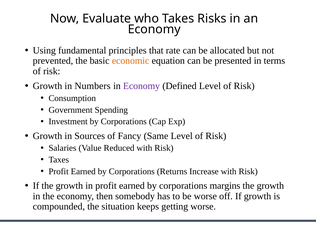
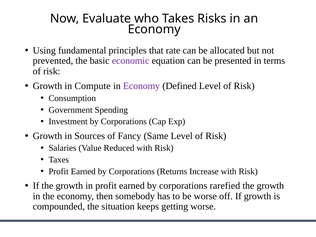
economic colour: orange -> purple (131, 61)
Numbers: Numbers -> Compute (93, 86)
margins: margins -> rarefied (225, 186)
